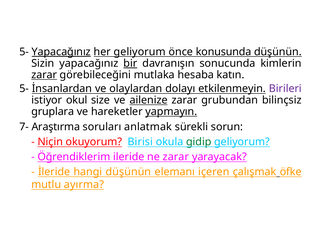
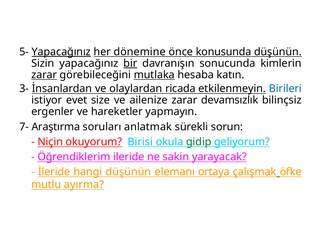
her geliyorum: geliyorum -> dönemine (140, 52)
mutlaka underline: none -> present (154, 75)
5-: 5- -> 3- (24, 88)
dolayı: dolayı -> ricada (180, 88)
Birileri colour: purple -> blue (285, 88)
okul: okul -> evet (77, 100)
ailenize underline: present -> none (149, 100)
grubundan: grubundan -> devamsızlık (230, 100)
gruplara: gruplara -> ergenler (53, 112)
yapmayın underline: present -> none (171, 112)
ne zarar: zarar -> sakin (176, 157)
içeren: içeren -> ortaya (214, 172)
